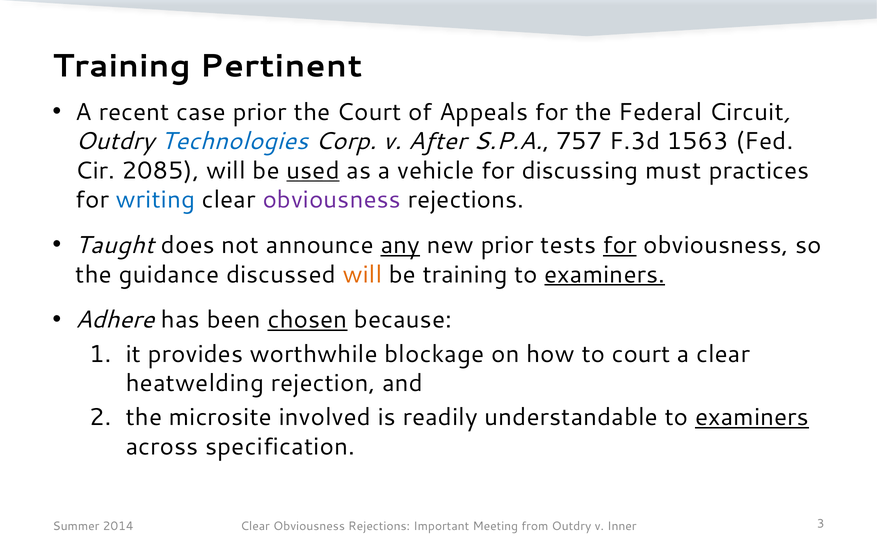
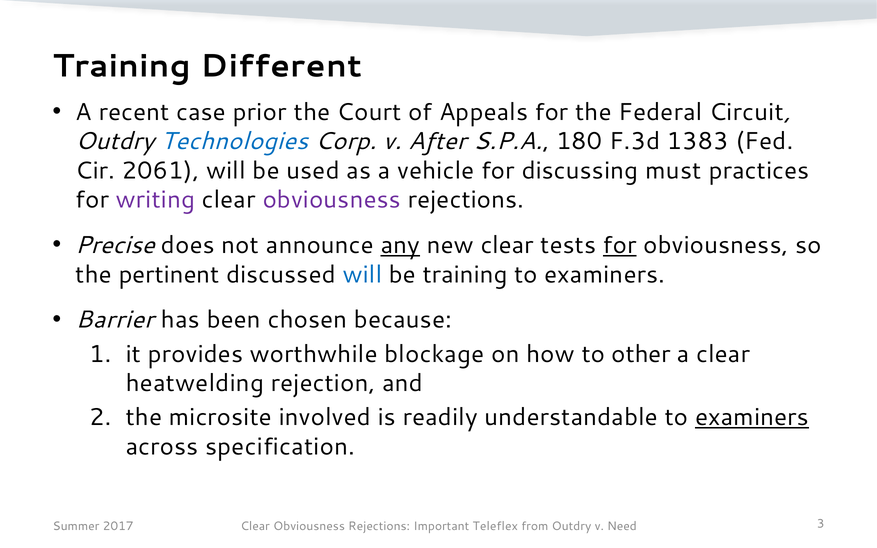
Pertinent: Pertinent -> Different (281, 66)
757: 757 -> 180 (579, 141)
1563: 1563 -> 1383 (698, 141)
2085: 2085 -> 2061 (161, 171)
used underline: present -> none (313, 171)
writing colour: blue -> purple (155, 200)
Taught: Taught -> Precise (115, 245)
new prior: prior -> clear (507, 245)
guidance: guidance -> pertinent (169, 275)
will colour: orange -> blue (362, 275)
examiners underline: present -> none (605, 275)
Adhere: Adhere -> Barrier (115, 320)
chosen underline: present -> none (308, 320)
to court: court -> other (641, 354)
2014: 2014 -> 2017 (118, 526)
Meeting: Meeting -> Teleflex (495, 526)
Inner: Inner -> Need (622, 526)
